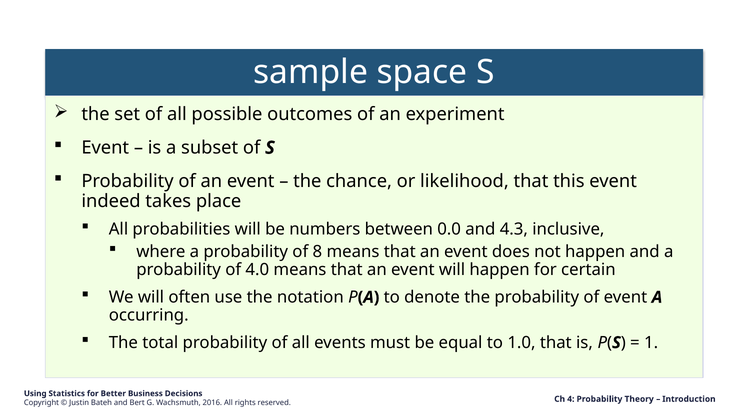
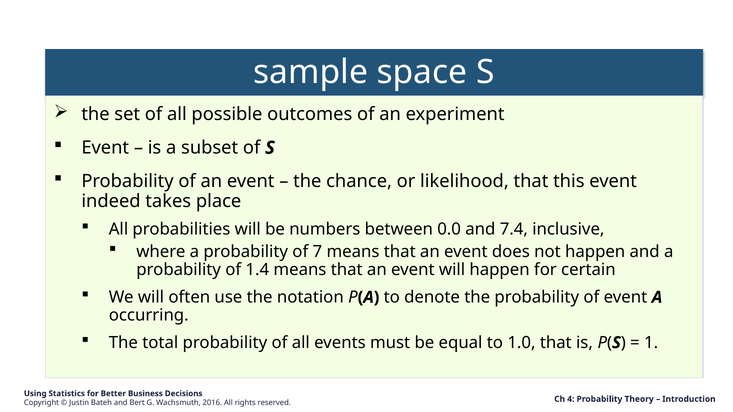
4.3: 4.3 -> 7.4 (514, 229)
8: 8 -> 7 (317, 252)
4.0: 4.0 -> 1.4 (257, 270)
